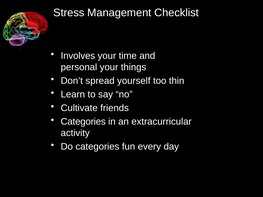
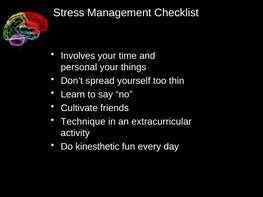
Categories: Categories -> Technique (83, 122)
Do categories: categories -> kinesthetic (97, 147)
